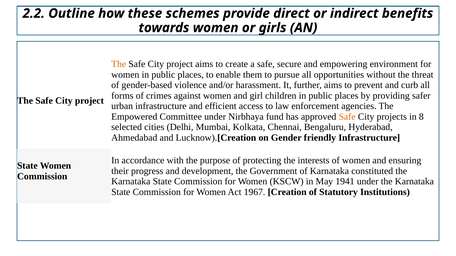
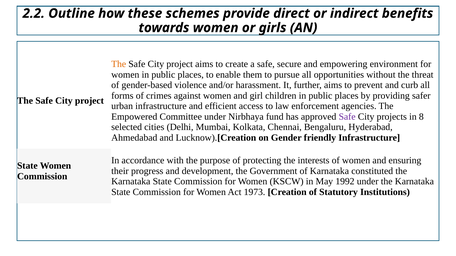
Safe colour: orange -> purple (347, 117)
1941: 1941 -> 1992 (345, 182)
1967: 1967 -> 1973 (255, 192)
